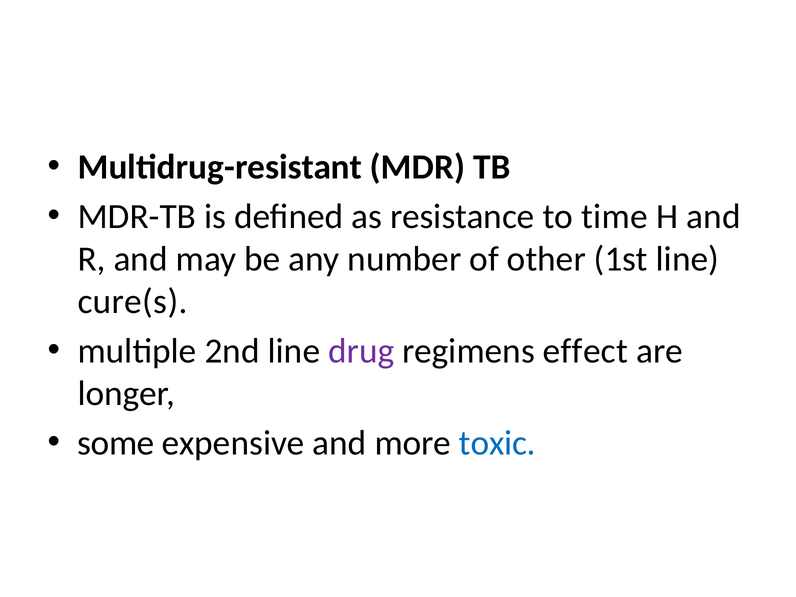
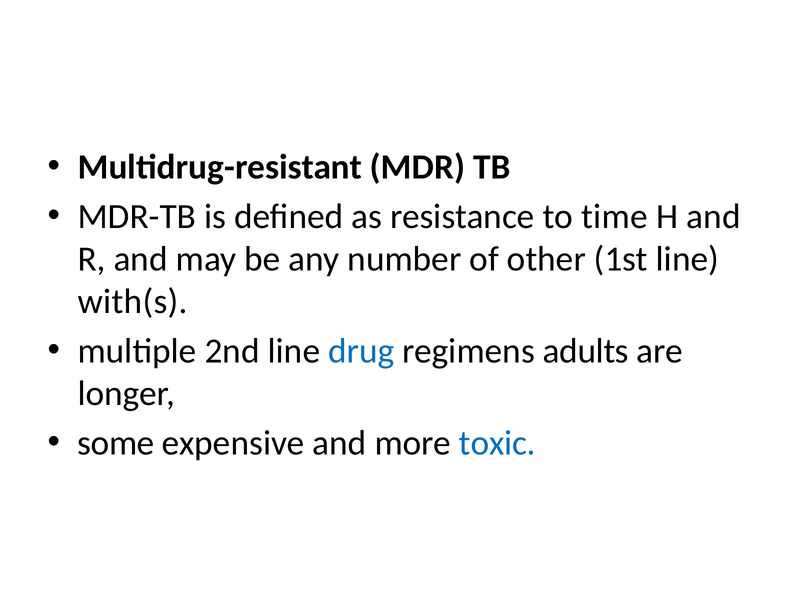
cure(s: cure(s -> with(s (133, 301)
drug colour: purple -> blue (361, 351)
effect: effect -> adults (586, 351)
